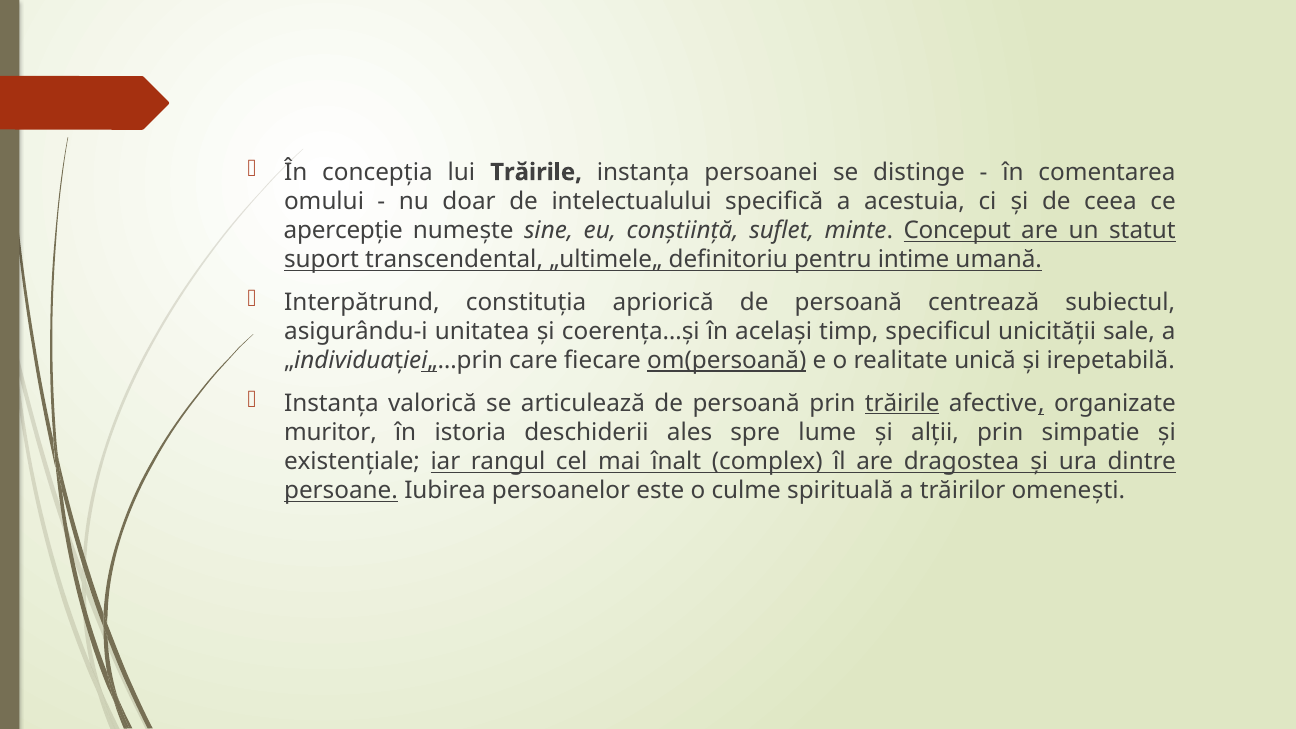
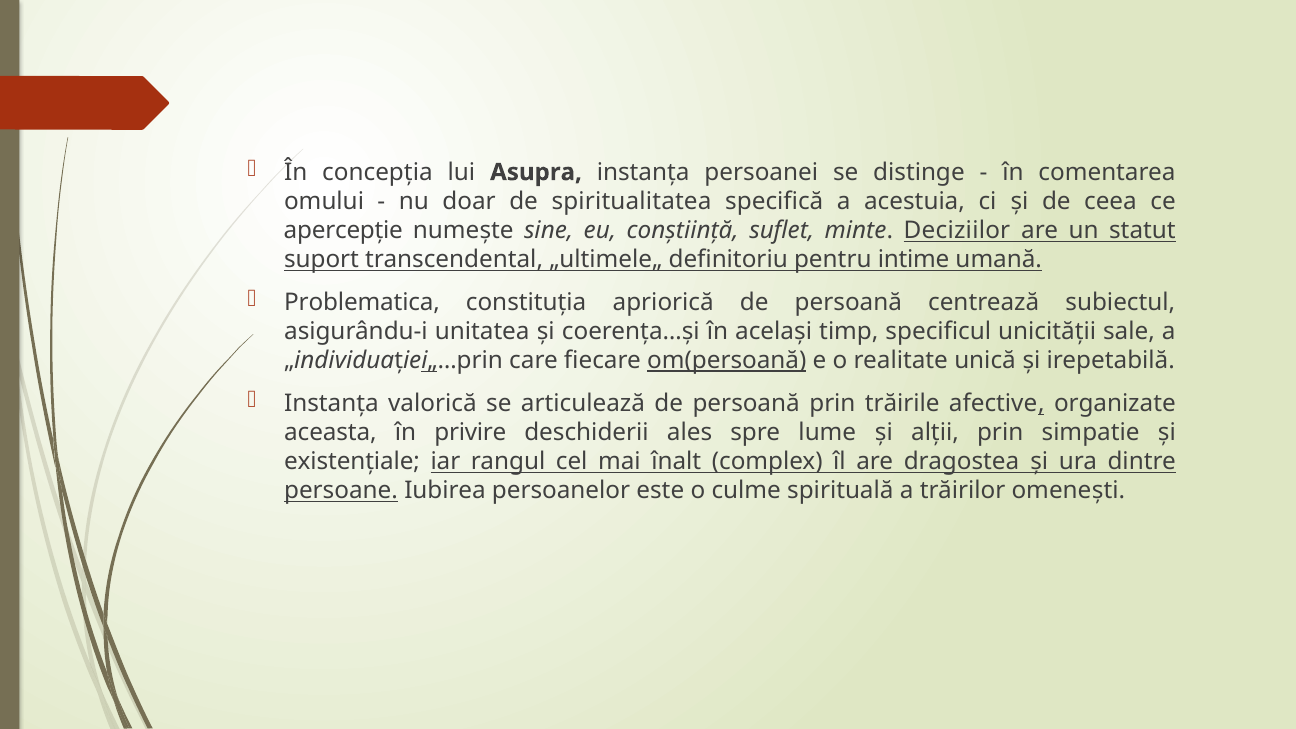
lui Trăirile: Trăirile -> Asupra (536, 172)
intelectualului: intelectualului -> spiritualitatea (632, 201)
Conceput: Conceput -> Deciziilor (957, 231)
Interpătrund: Interpătrund -> Problematica (362, 302)
trăirile underline: present -> none (902, 403)
muritor: muritor -> aceasta (330, 432)
istoria: istoria -> privire (470, 432)
